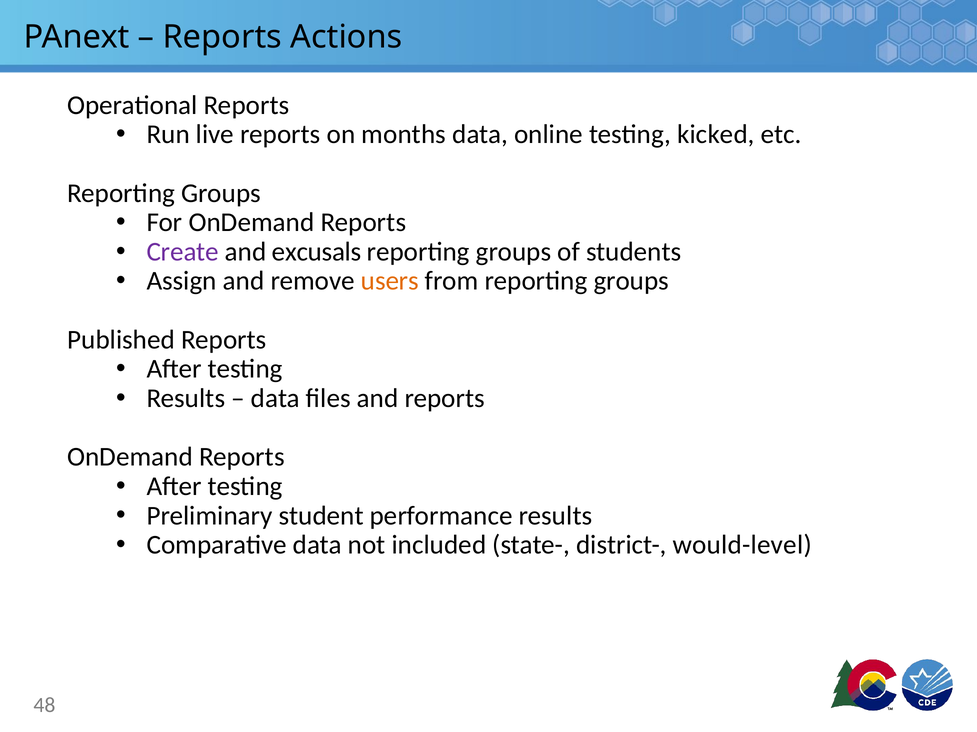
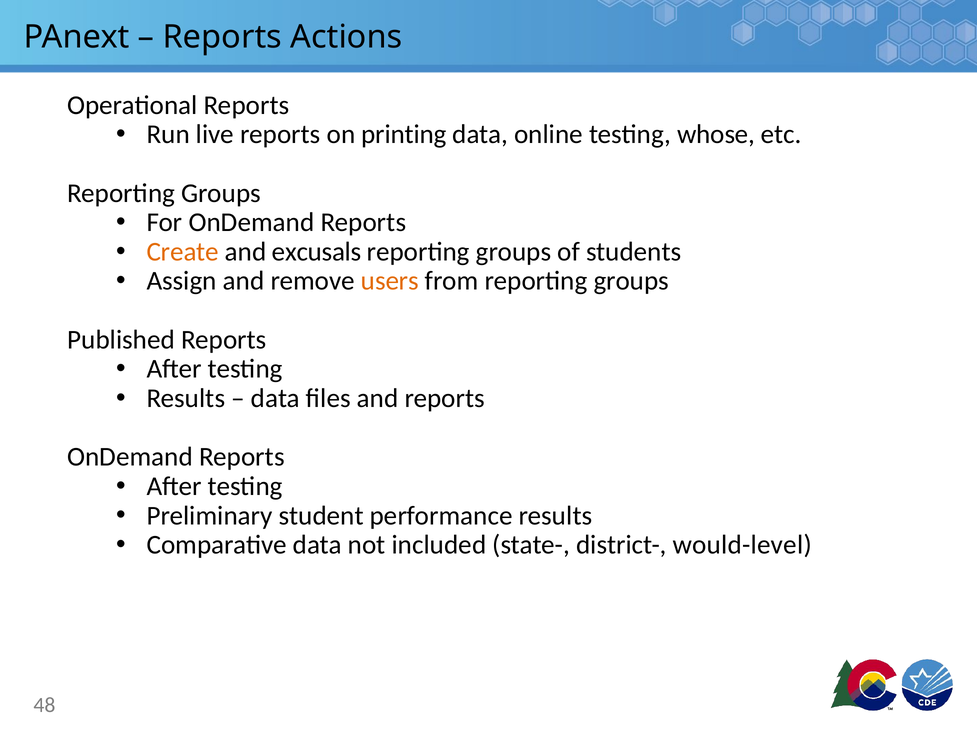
months: months -> printing (404, 135)
kicked: kicked -> whose (716, 135)
Create colour: purple -> orange (183, 252)
